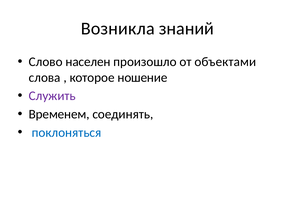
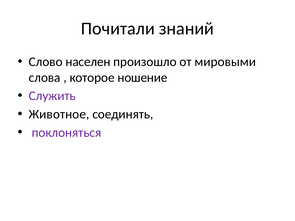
Возникла: Возникла -> Почитали (118, 29)
объектами: объектами -> мировыми (225, 62)
Временем: Временем -> Животное (59, 114)
поклоняться colour: blue -> purple (67, 133)
